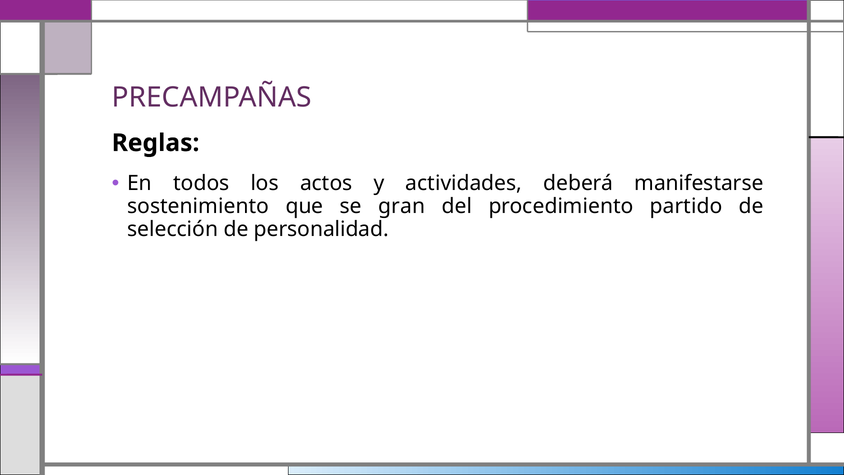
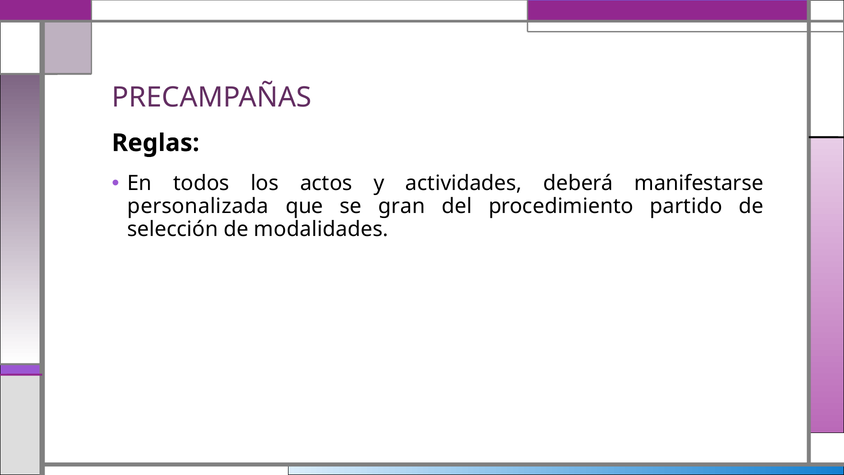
sostenimiento: sostenimiento -> personalizada (198, 206)
personalidad: personalidad -> modalidades (321, 229)
